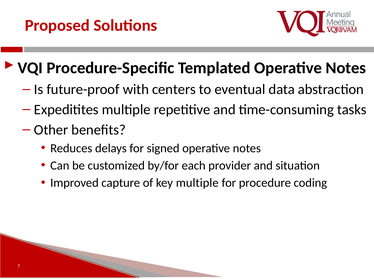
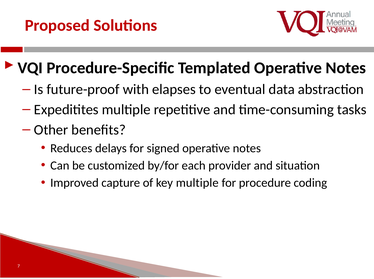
centers: centers -> elapses (174, 89)
